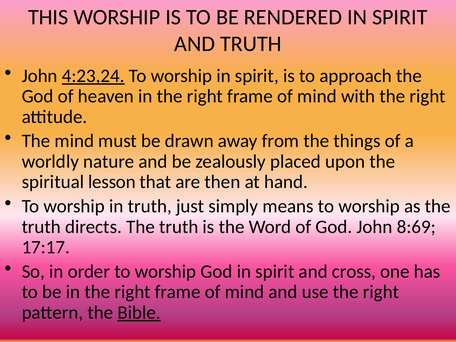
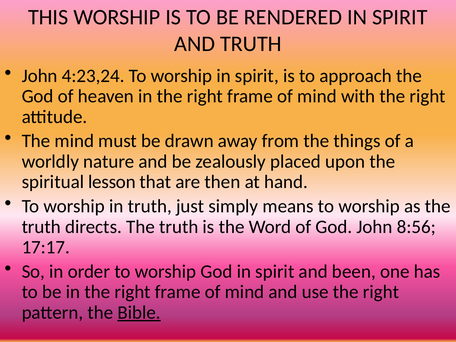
4:23,24 underline: present -> none (93, 76)
8:69: 8:69 -> 8:56 (416, 227)
cross: cross -> been (354, 271)
